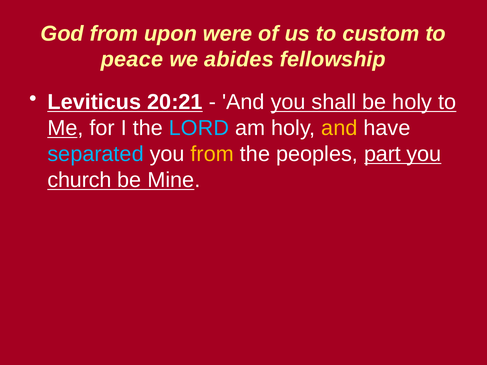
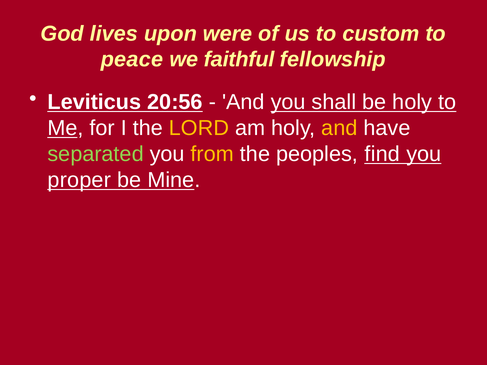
God from: from -> lives (114, 34)
abides: abides -> faithful (239, 60)
20:21: 20:21 -> 20:56 (175, 102)
LORD colour: light blue -> yellow (199, 128)
separated colour: light blue -> light green (96, 154)
part: part -> find (382, 154)
church: church -> proper (79, 180)
